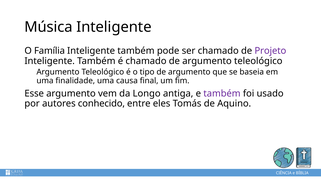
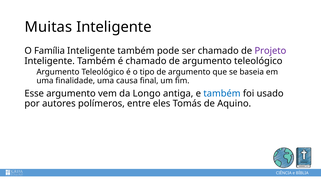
Música: Música -> Muitas (48, 27)
também colour: purple -> blue (222, 93)
conhecido: conhecido -> polímeros (101, 103)
